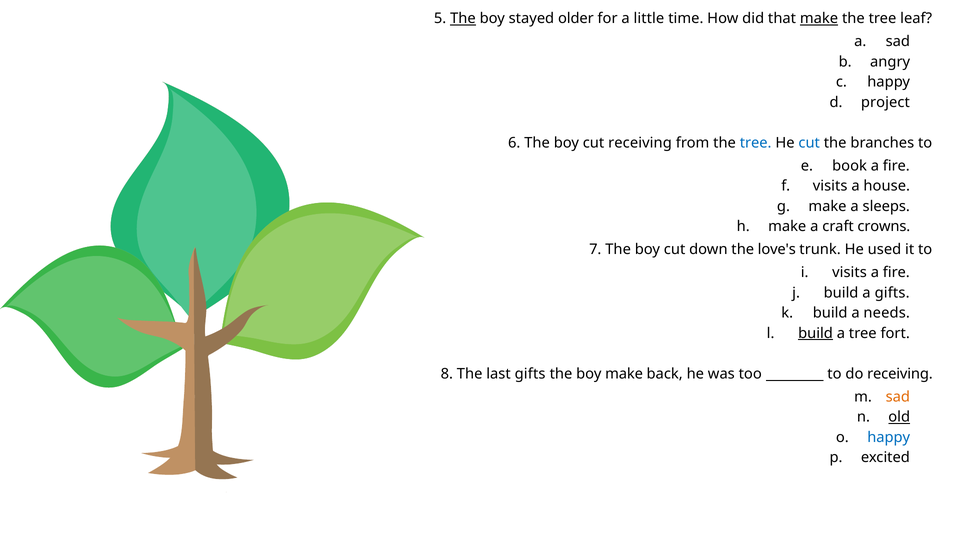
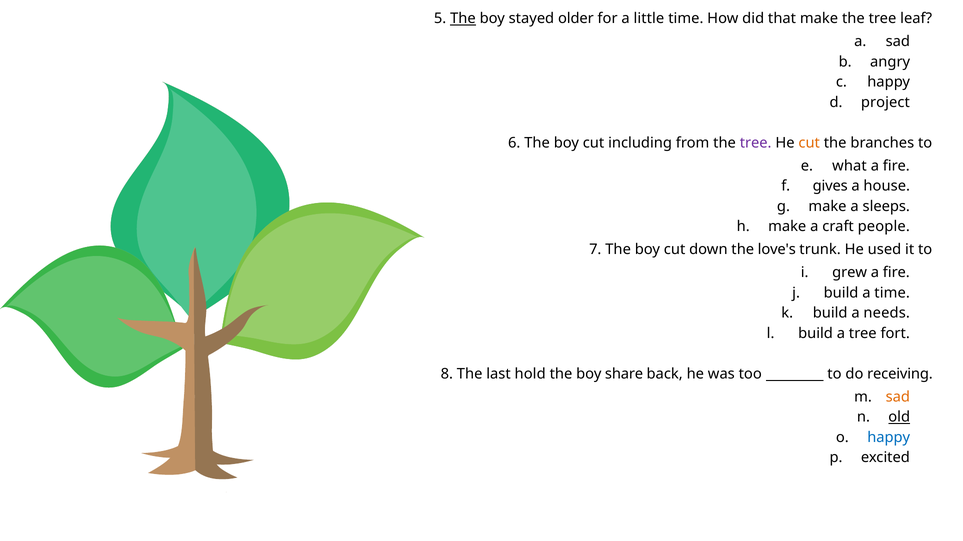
make underline: present -> none (819, 19)
cut receiving: receiving -> including (640, 143)
tree colour: blue -> purple (756, 143)
cut colour: blue -> orange (809, 143)
book: book -> what (849, 166)
visits: visits -> gives (830, 186)
crowns: crowns -> people (884, 227)
visits: visits -> grew (850, 273)
a gifts: gifts -> time (892, 293)
build underline: present -> none (816, 334)
last gifts: gifts -> hold (530, 374)
boy make: make -> share (624, 374)
